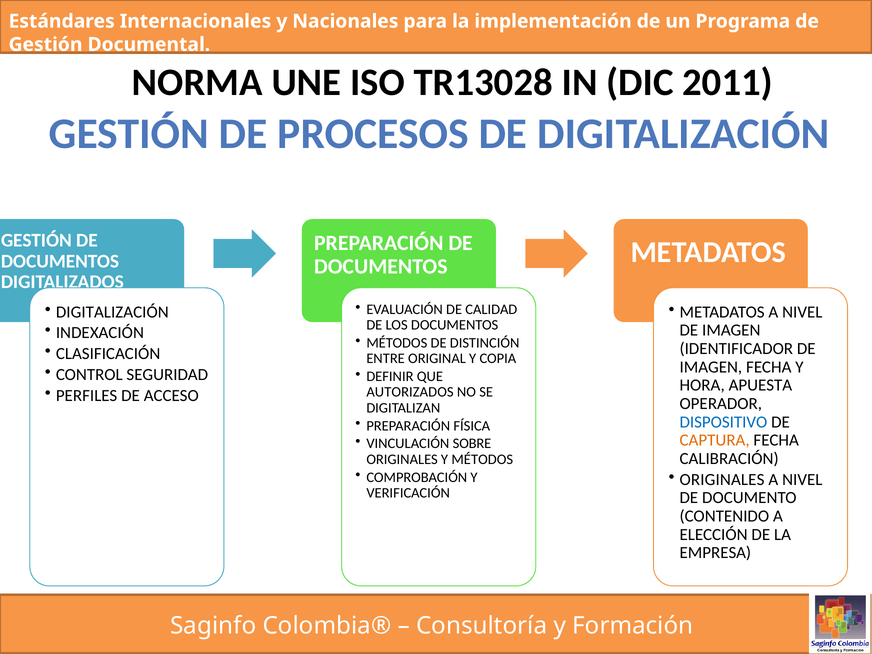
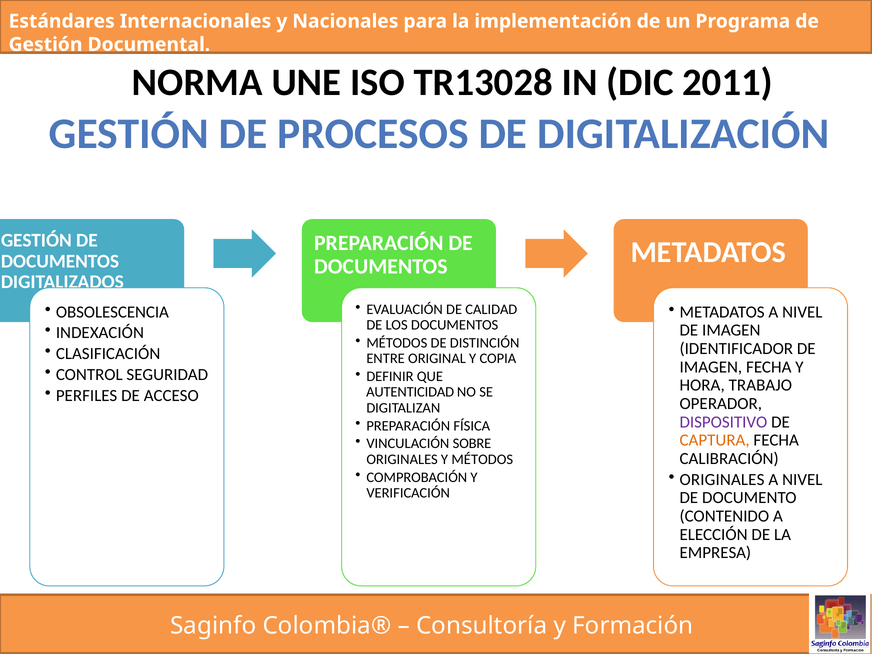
DIGITALIZACIÓN: DIGITALIZACIÓN -> OBSOLESCENCIA (112, 312)
APUESTA: APUESTA -> TRABAJO (760, 385)
AUTORIZADOS: AUTORIZADOS -> AUTENTICIDAD (410, 392)
DISPOSITIVO colour: blue -> purple (723, 422)
